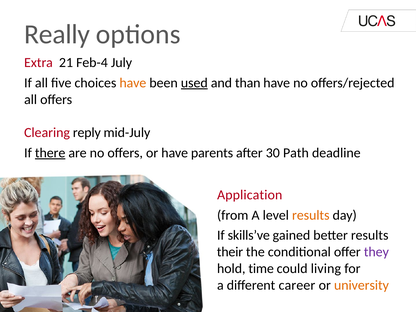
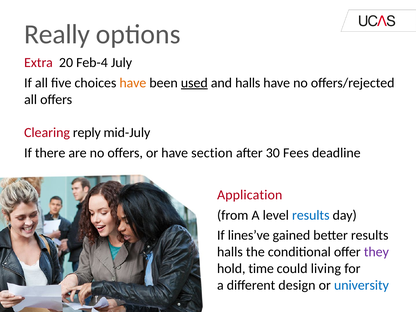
21: 21 -> 20 (66, 63)
and than: than -> halls (248, 83)
there underline: present -> none (50, 153)
parents: parents -> section (212, 153)
Path: Path -> Fees (296, 153)
results colour: orange -> blue (311, 215)
skills’ve: skills’ve -> lines’ve (249, 235)
their: their -> halls (230, 252)
career: career -> design (297, 285)
university colour: orange -> blue (361, 285)
